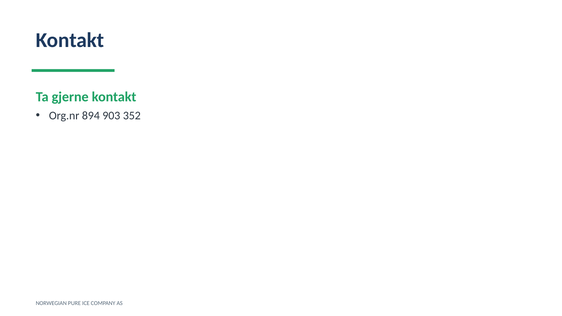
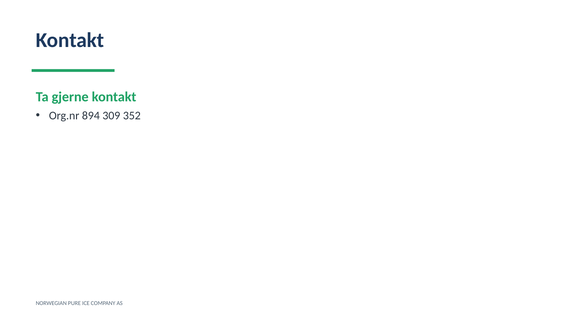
903: 903 -> 309 (111, 116)
